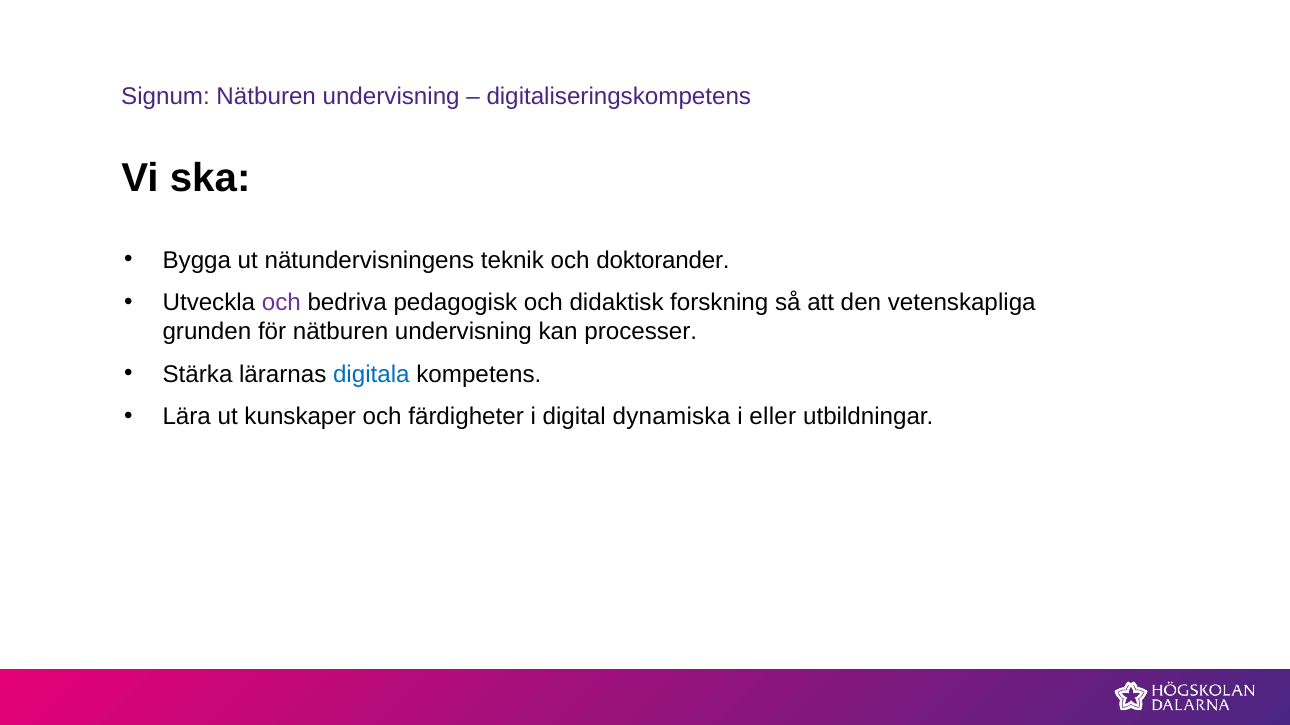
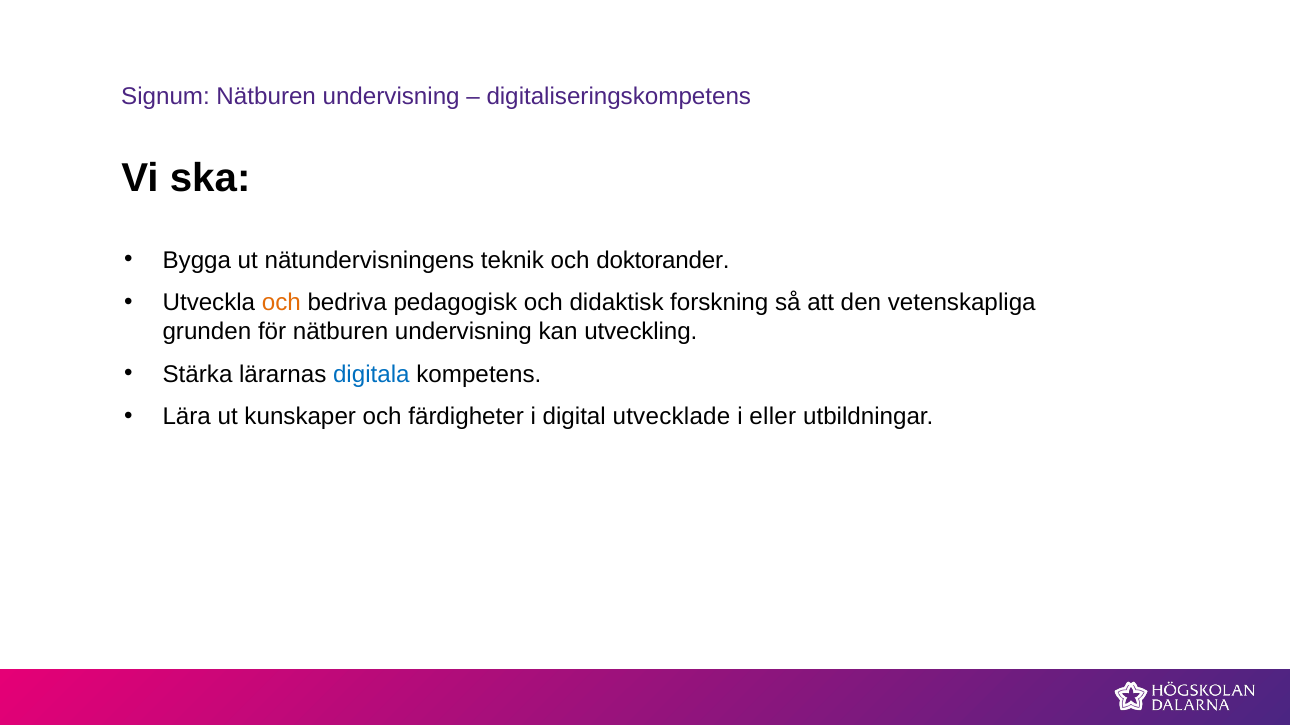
och colour: purple -> orange (281, 303)
processer: processer -> utveckling (641, 332)
dynamiska: dynamiska -> utvecklade (671, 417)
